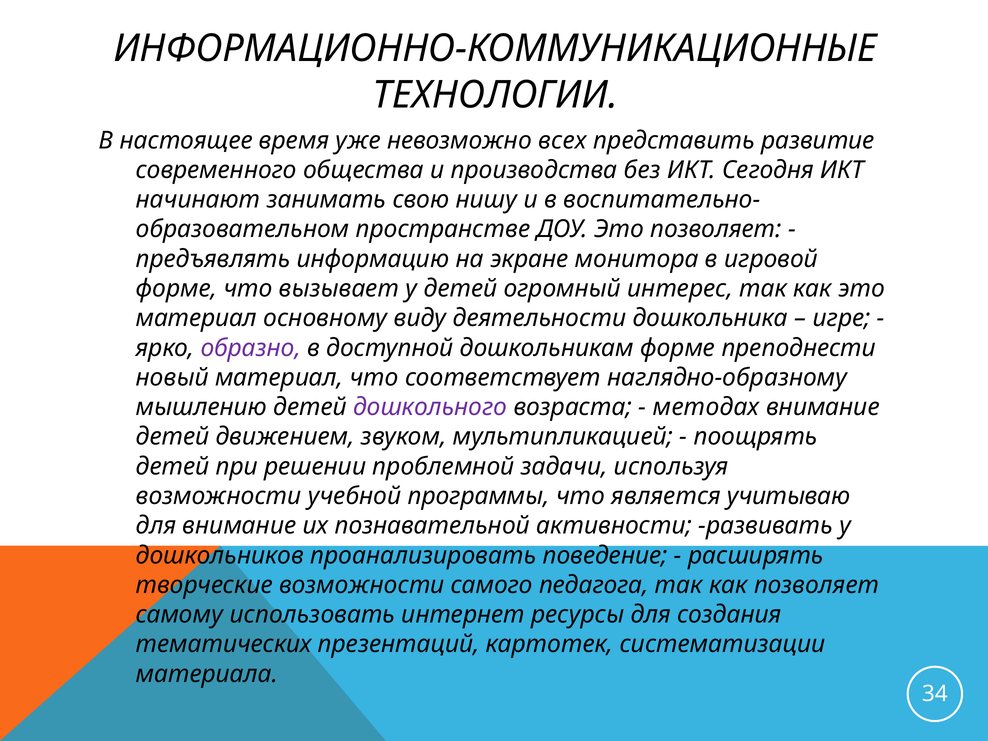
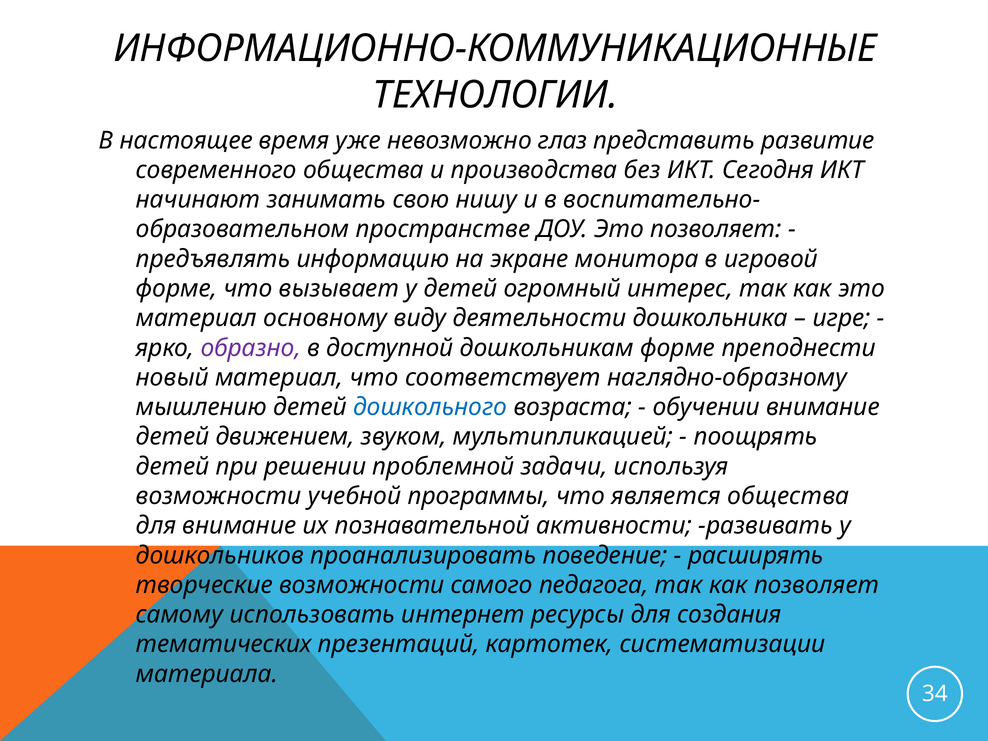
всех: всех -> глаз (563, 140)
дошкольного colour: purple -> blue (430, 407)
методах: методах -> обучении (706, 407)
является учитываю: учитываю -> общества (788, 496)
